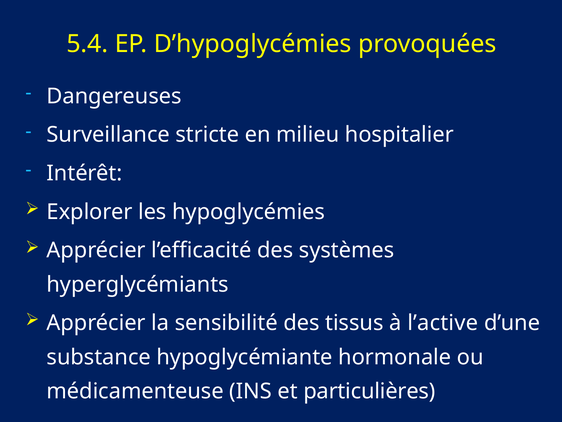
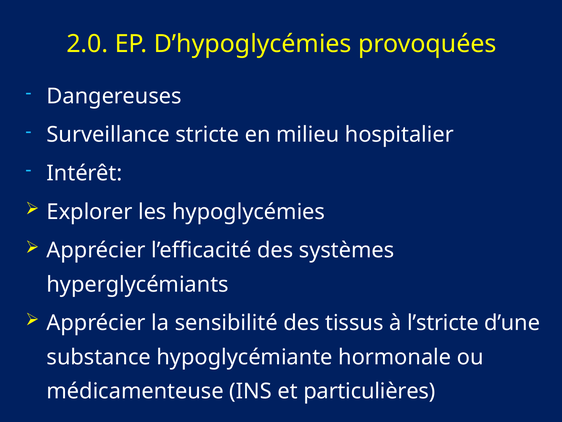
5.4: 5.4 -> 2.0 (87, 44)
l’active: l’active -> l’stricte (443, 323)
